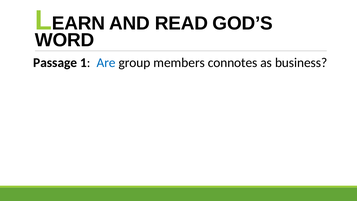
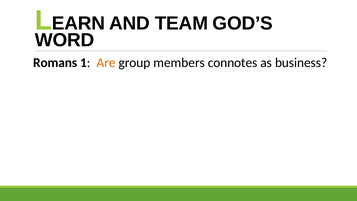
READ: READ -> TEAM (181, 23)
Passage: Passage -> Romans (55, 63)
Are colour: blue -> orange (106, 63)
